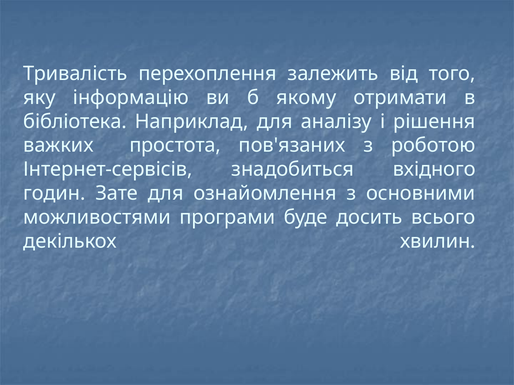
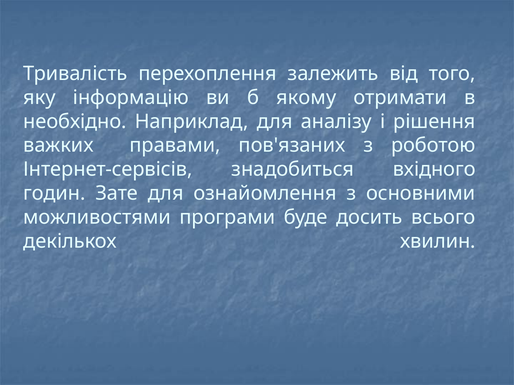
бібліотека: бібліотека -> необхідно (75, 122)
простота: простота -> правами (175, 146)
